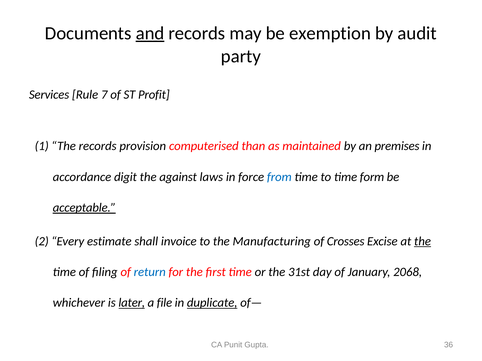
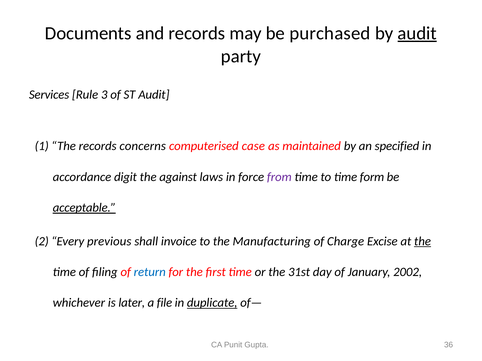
and underline: present -> none (150, 33)
exemption: exemption -> purchased (330, 33)
audit underline: none -> present (417, 33)
7: 7 -> 3 (104, 95)
ST Profit: Profit -> Audit (154, 95)
provision: provision -> concerns (143, 146)
than: than -> case (253, 146)
premises: premises -> specified (397, 146)
from colour: blue -> purple (279, 177)
estimate: estimate -> previous (109, 241)
Crosses: Crosses -> Charge (346, 241)
2068: 2068 -> 2002 (408, 272)
later underline: present -> none (132, 303)
